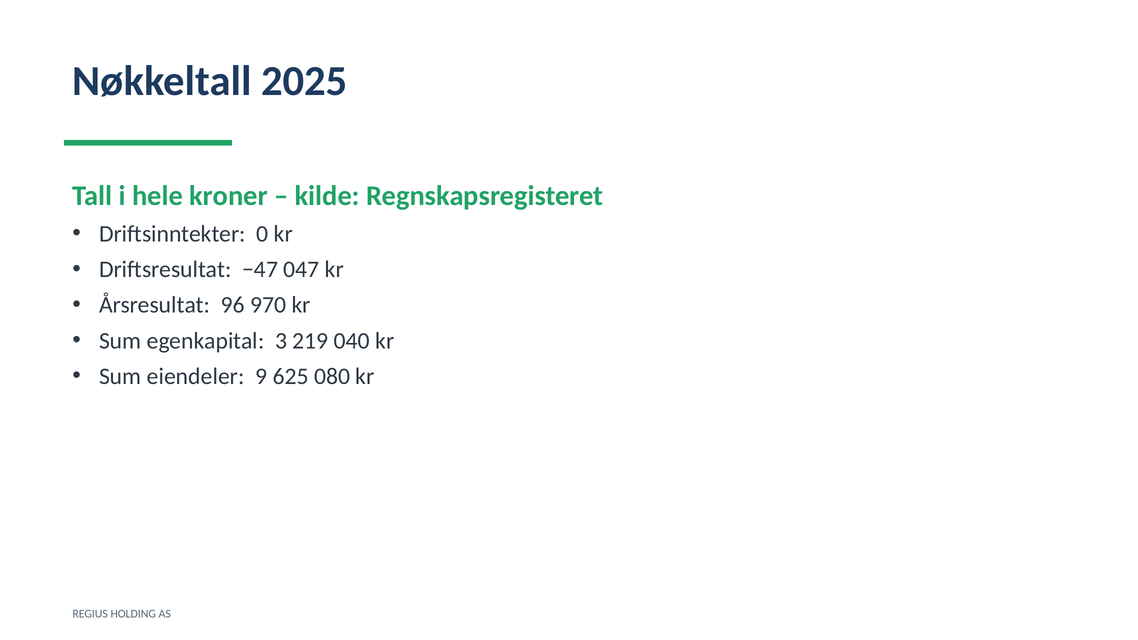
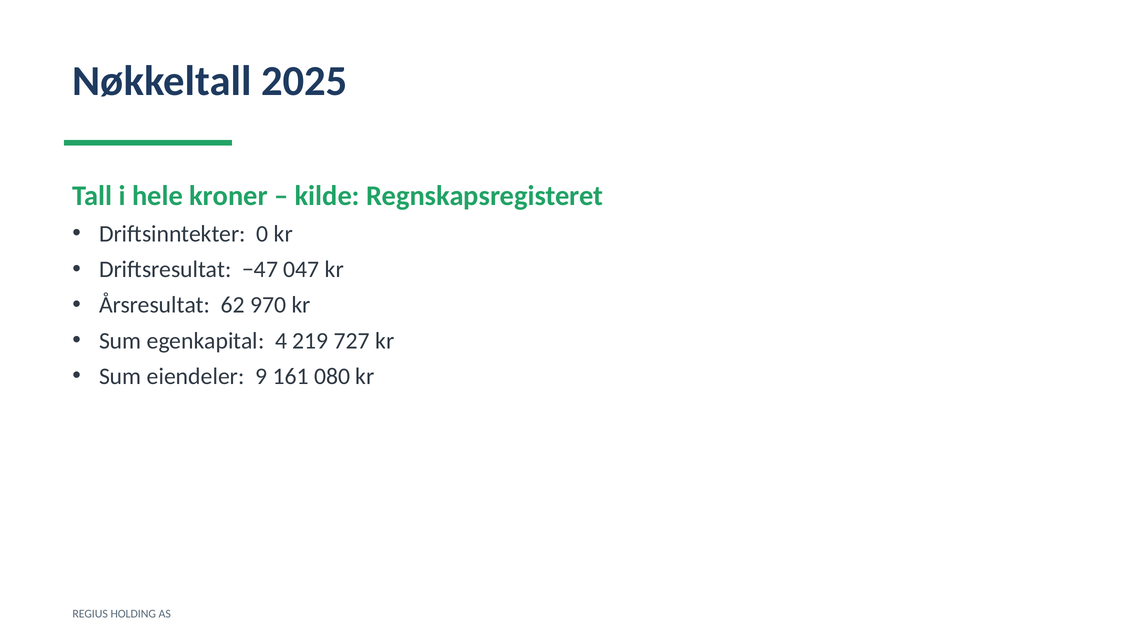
96: 96 -> 62 (233, 305)
3: 3 -> 4 (281, 341)
040: 040 -> 727 (352, 341)
625: 625 -> 161 (291, 376)
